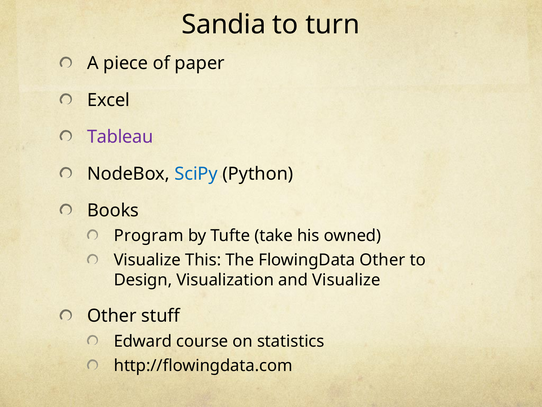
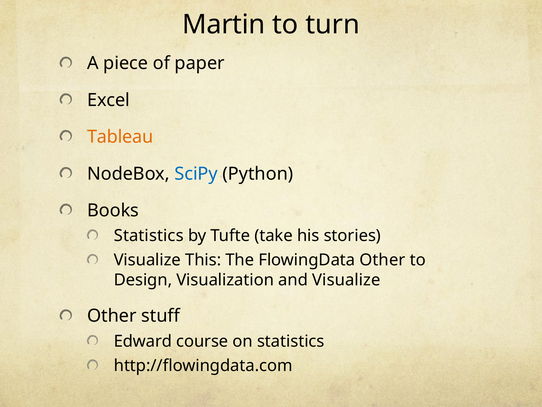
Sandia: Sandia -> Martin (224, 24)
Tableau colour: purple -> orange (120, 137)
Program: Program -> Statistics (149, 235)
owned: owned -> stories (352, 235)
